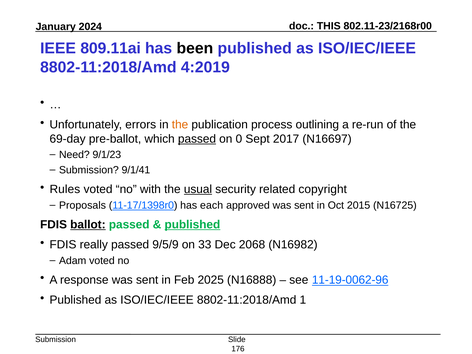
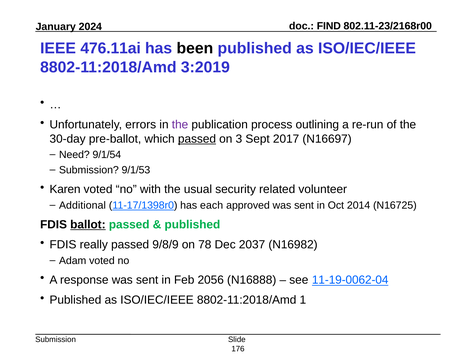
THIS: THIS -> FIND (329, 26)
809.11ai: 809.11ai -> 476.11ai (111, 48)
4:2019: 4:2019 -> 3:2019 (205, 67)
the colour: orange -> purple (180, 125)
69-day: 69-day -> 30-day (68, 139)
0: 0 -> 3 (239, 139)
9/1/23: 9/1/23 -> 9/1/54 (107, 155)
9/1/41: 9/1/41 -> 9/1/53 (136, 170)
Rules: Rules -> Karen (65, 189)
usual underline: present -> none (198, 189)
copyright: copyright -> volunteer (323, 189)
Proposals: Proposals -> Additional (82, 205)
2015: 2015 -> 2014 (359, 205)
published underline: present -> none (192, 225)
9/5/9: 9/5/9 -> 9/8/9 (165, 245)
33: 33 -> 78 (205, 245)
2068: 2068 -> 2037 (252, 245)
2025: 2025 -> 2056 (211, 280)
11-19-0062-96: 11-19-0062-96 -> 11-19-0062-04 (350, 280)
